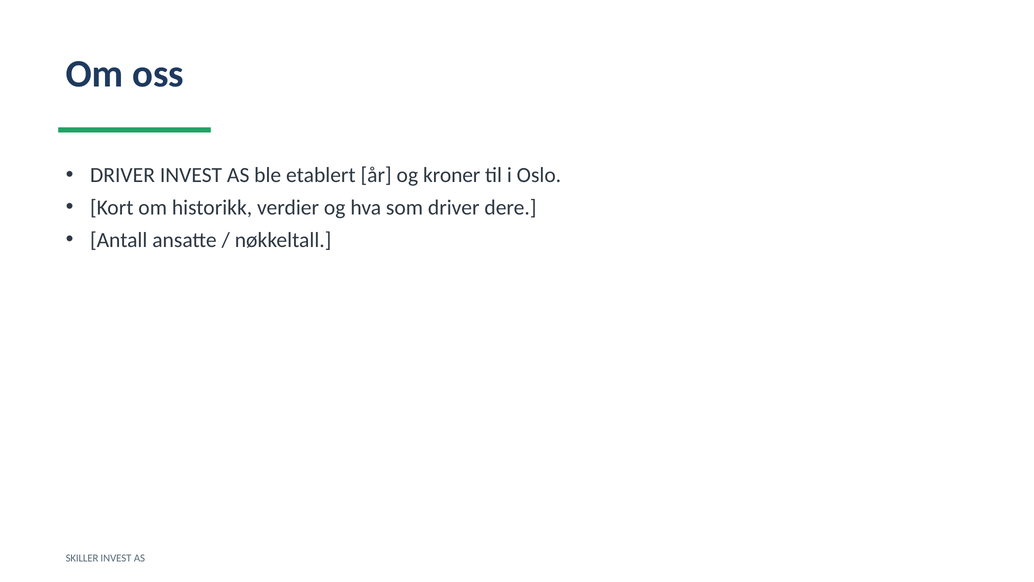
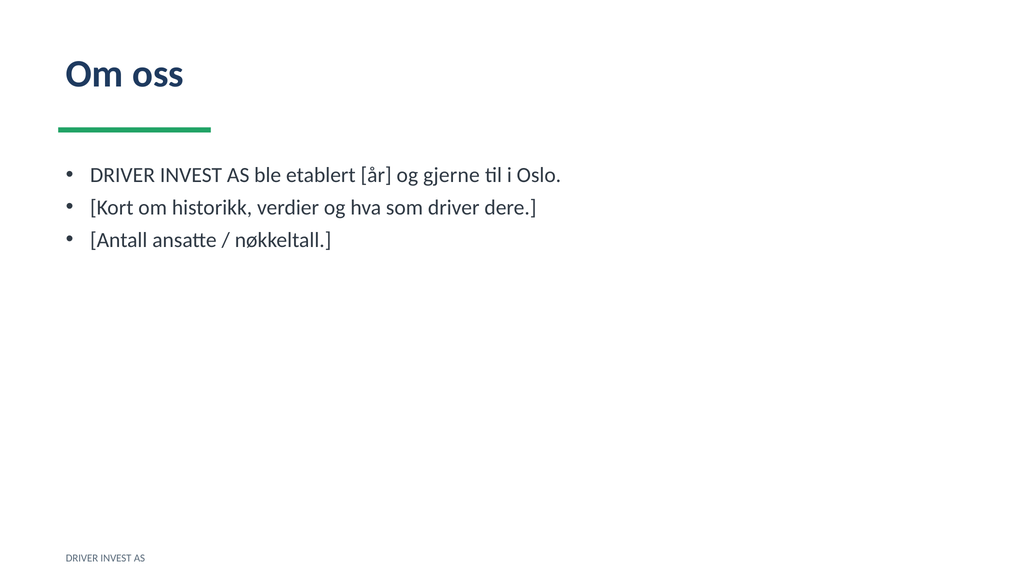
kroner: kroner -> gjerne (452, 175)
SKILLER: SKILLER -> DRIVER (82, 558)
